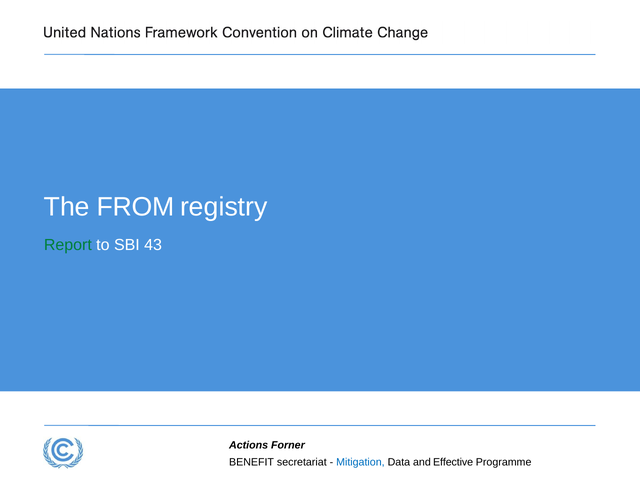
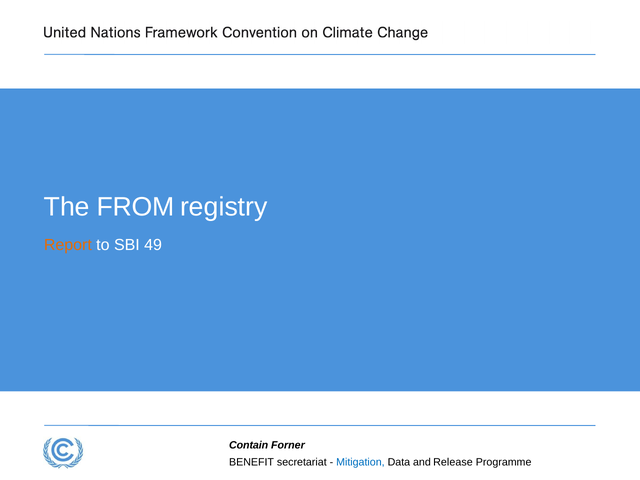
Report colour: green -> orange (68, 245)
43: 43 -> 49 (153, 245)
Actions: Actions -> Contain (249, 445)
Effective: Effective -> Release (453, 462)
